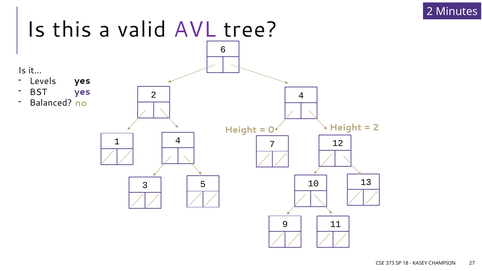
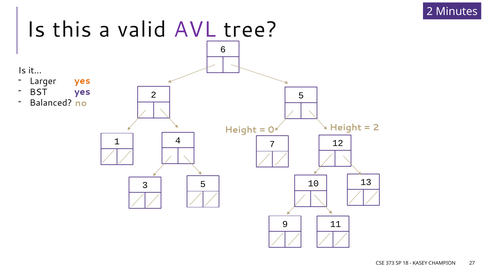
Levels: Levels -> Larger (43, 81)
yes colour: black -> orange (82, 81)
2 4: 4 -> 5 (301, 96)
